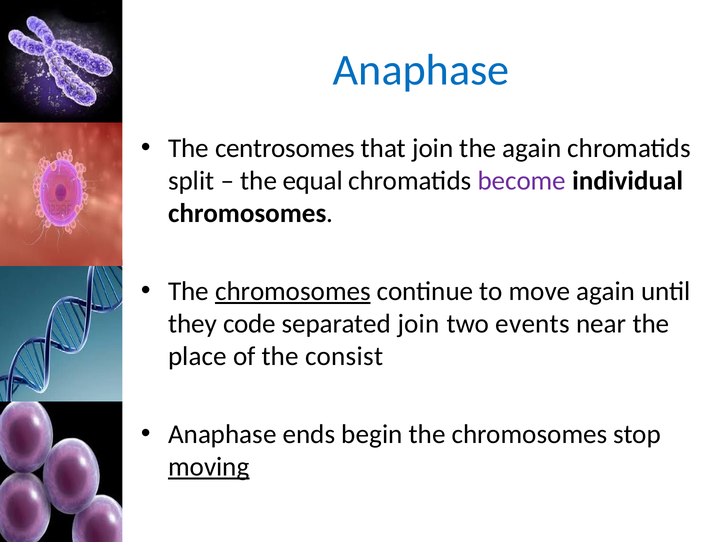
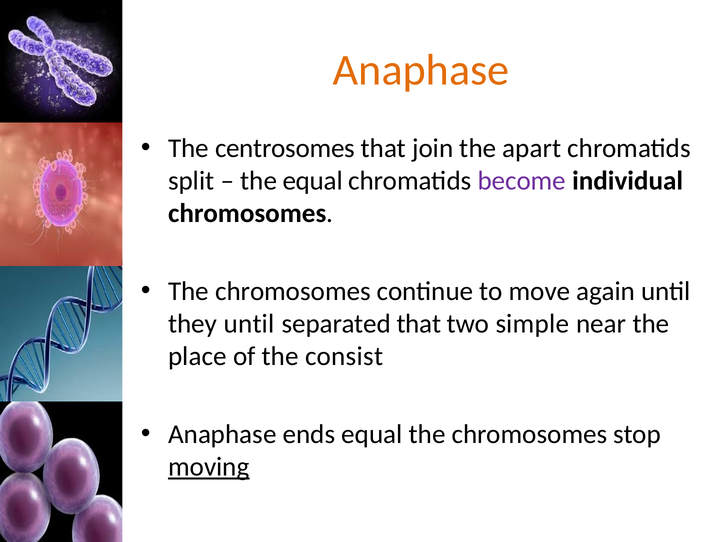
Anaphase colour: blue -> orange (421, 70)
the again: again -> apart (532, 148)
chromosomes underline: present -> none (293, 291)
they code: code -> until (249, 324)
separated join: join -> that (419, 324)
events: events -> simple (532, 324)
ends begin: begin -> equal (372, 435)
